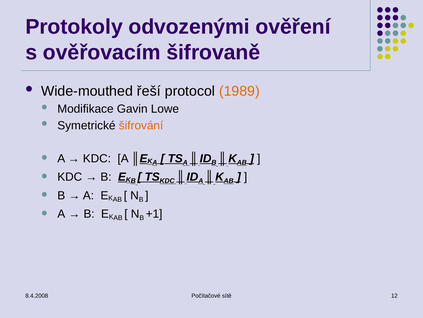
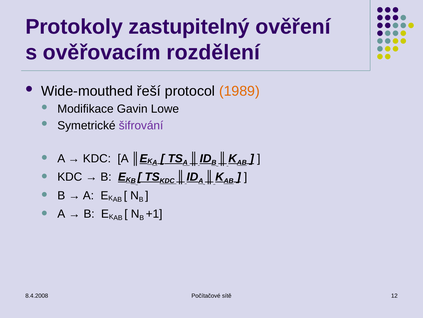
odvozenými: odvozenými -> zastupitelný (189, 27)
šifrovaně: šifrovaně -> rozdělení (213, 52)
šifrování colour: orange -> purple (141, 125)
